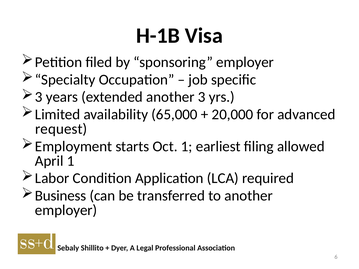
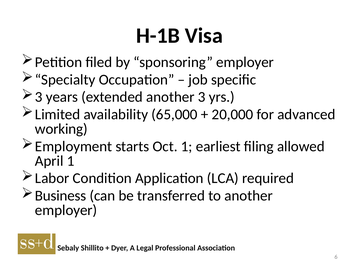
request: request -> working (61, 129)
